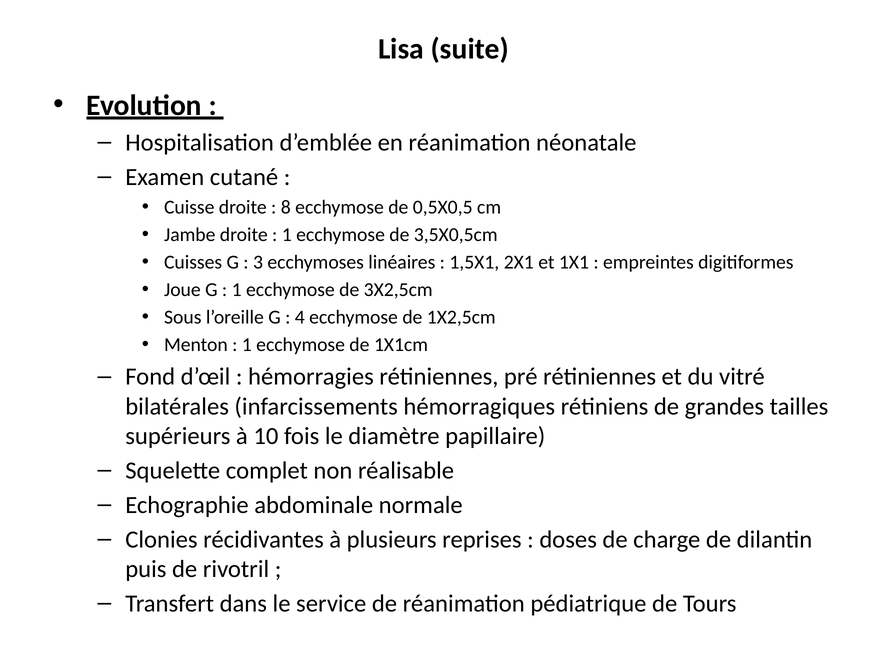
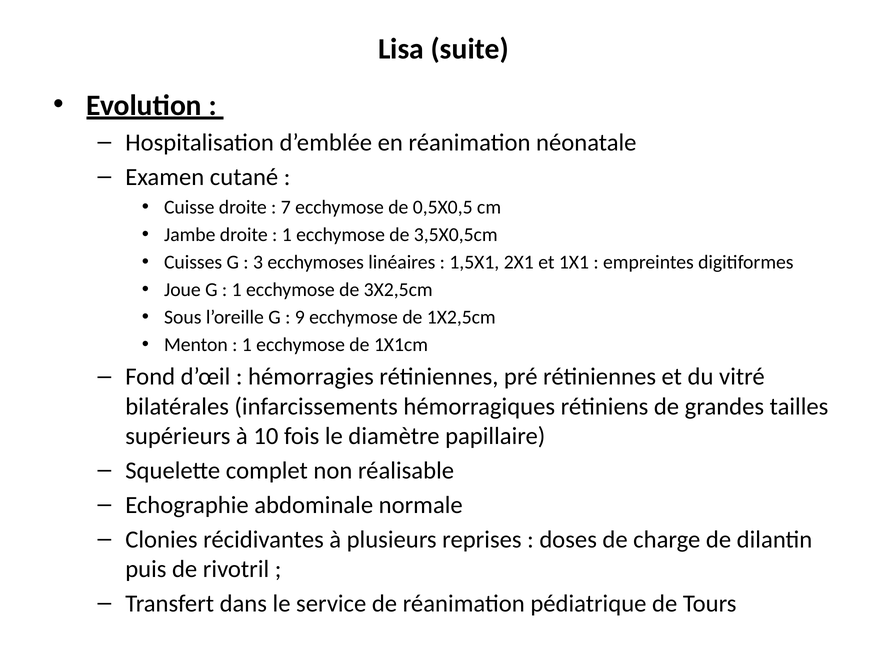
8: 8 -> 7 (286, 207)
4: 4 -> 9 (300, 317)
